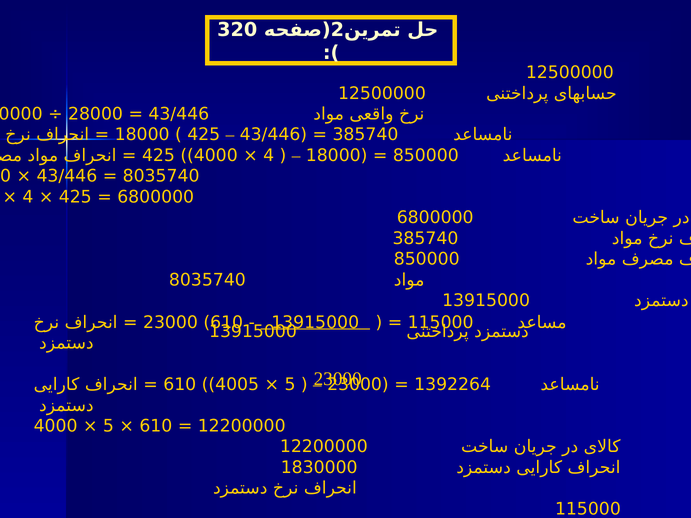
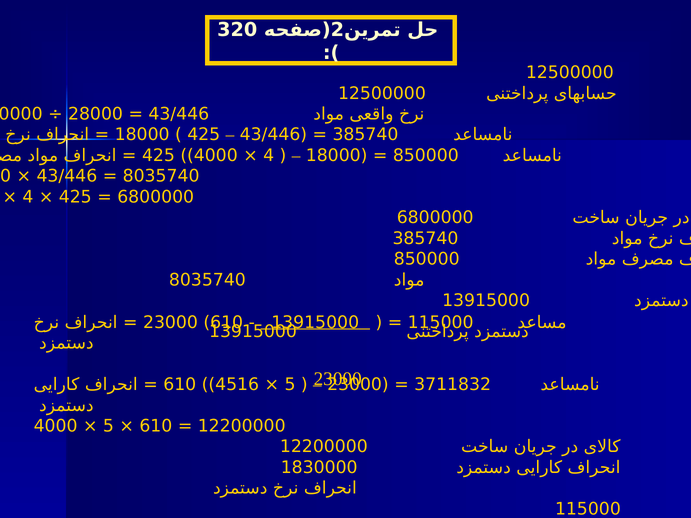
4005: 4005 -> 4516 (237, 385)
1392264: 1392264 -> 3711832 (453, 385)
